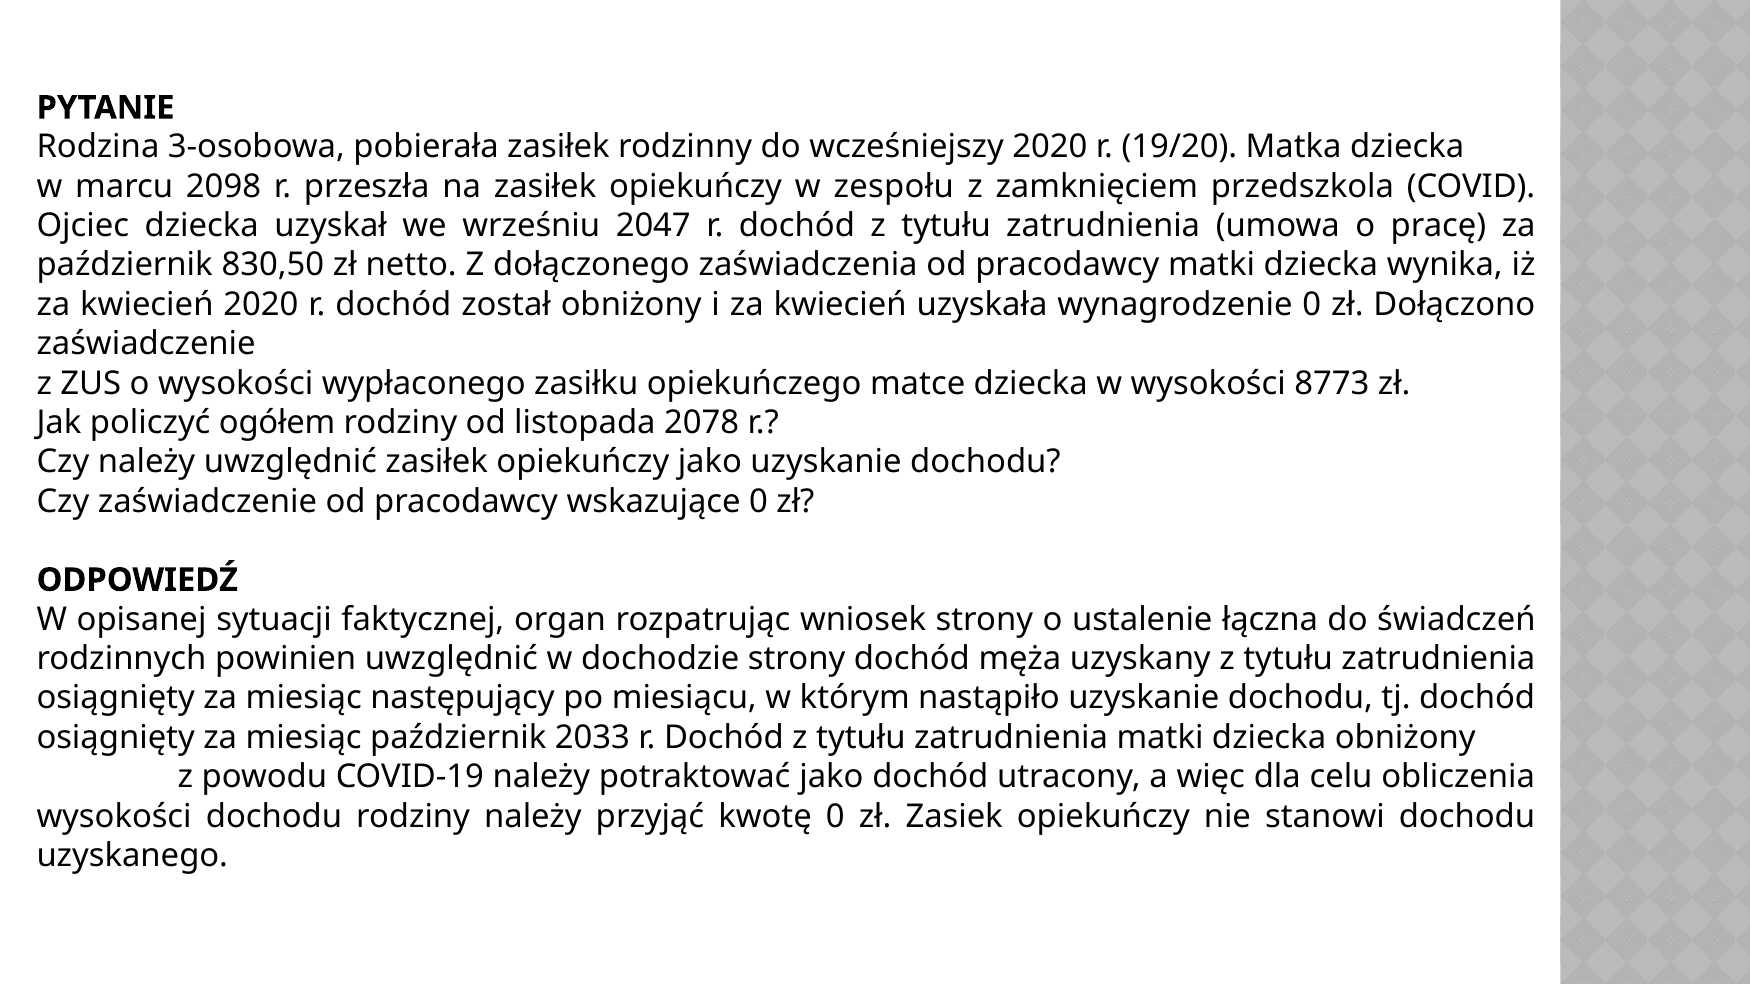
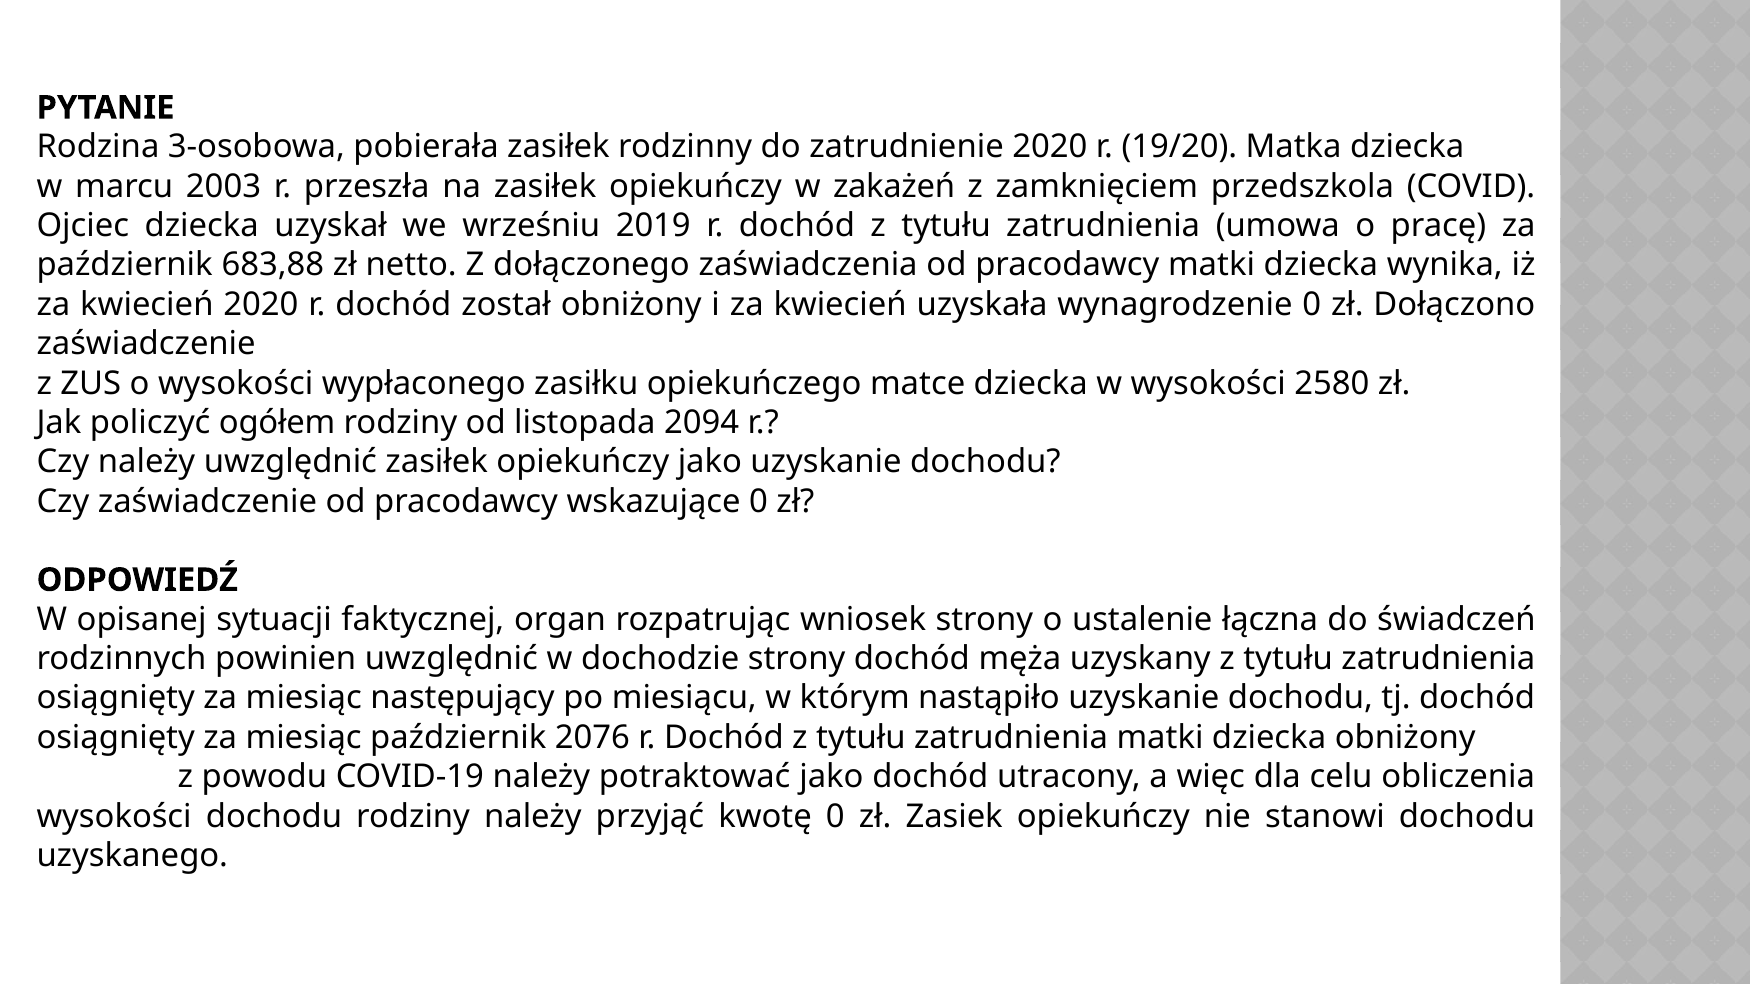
wcześniejszy: wcześniejszy -> zatrudnienie (907, 147)
2098: 2098 -> 2003 (224, 187)
zespołu: zespołu -> zakażeń (894, 187)
2047: 2047 -> 2019 (653, 226)
830,50: 830,50 -> 683,88 (273, 265)
8773: 8773 -> 2580 (1332, 383)
2078: 2078 -> 2094 (702, 423)
2033: 2033 -> 2076 (592, 738)
